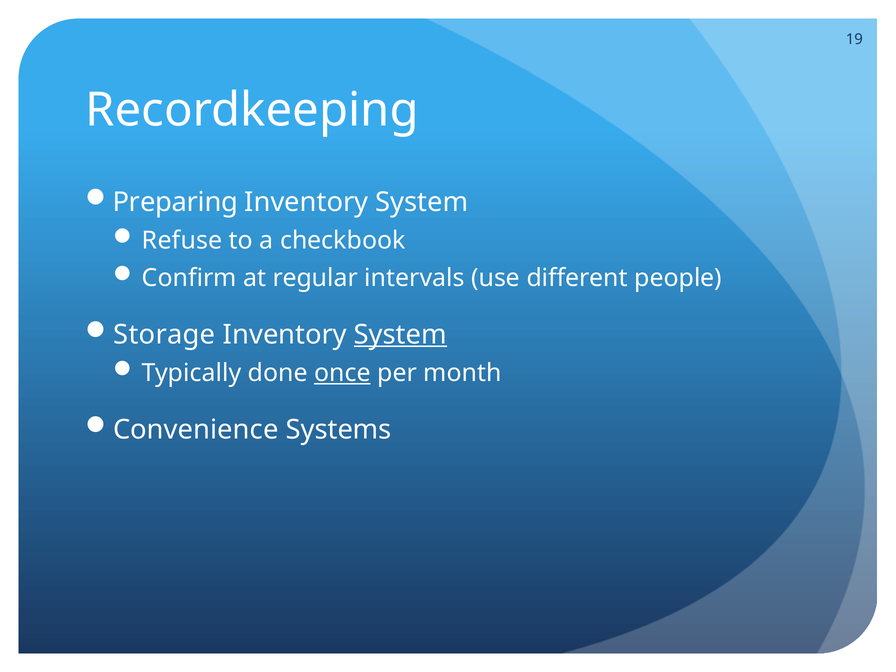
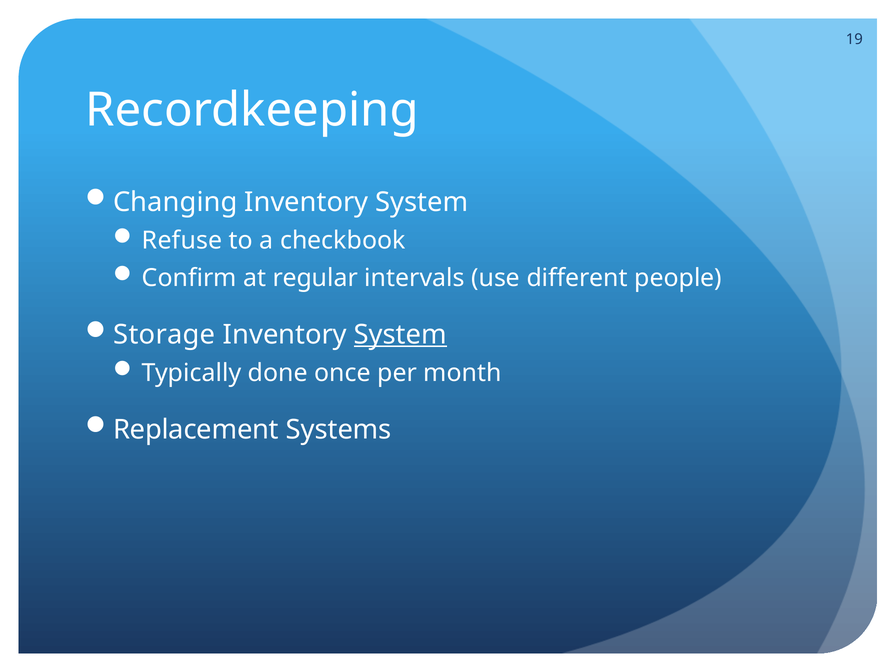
Preparing: Preparing -> Changing (175, 202)
once underline: present -> none (342, 373)
Convenience: Convenience -> Replacement (196, 430)
